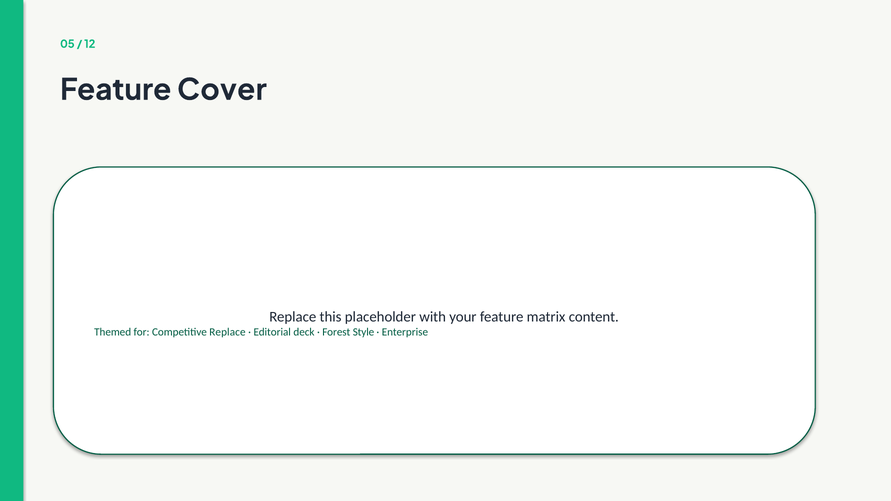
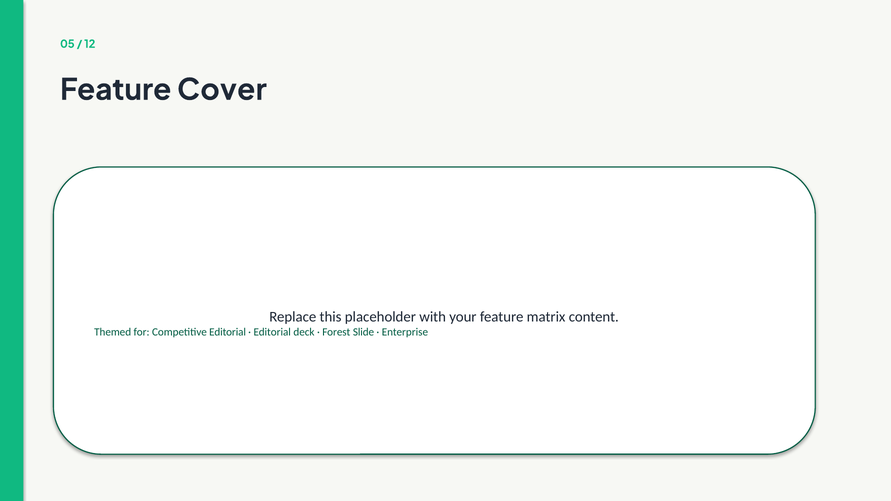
Competitive Replace: Replace -> Editorial (228, 332)
Style: Style -> Slide (363, 332)
